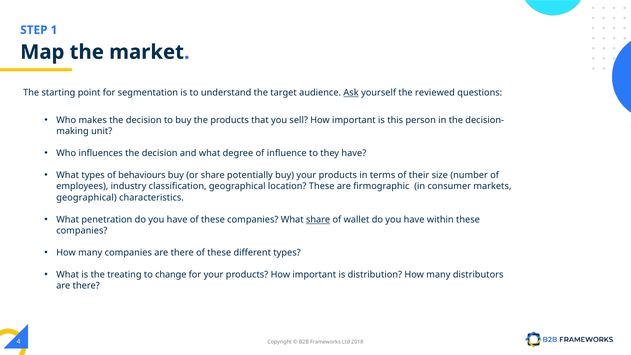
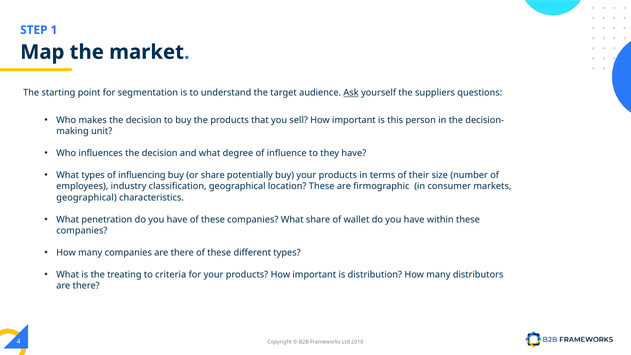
reviewed: reviewed -> suppliers (435, 93)
behaviours: behaviours -> influencing (142, 175)
share underline: present -> none (318, 220)
change: change -> criteria (171, 275)
